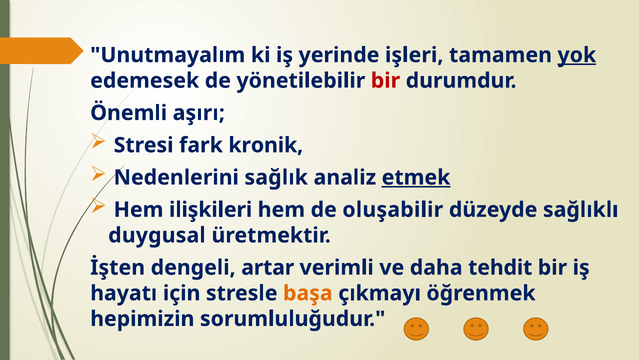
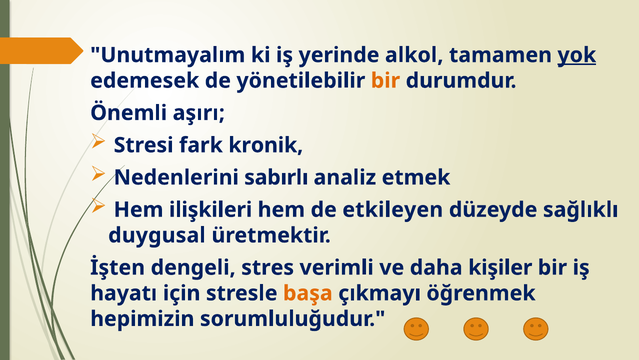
işleri: işleri -> alkol (414, 55)
bir colour: red -> orange (385, 81)
sağlık: sağlık -> sabırlı (276, 177)
etmek underline: present -> none (416, 177)
oluşabilir: oluşabilir -> etkileyen (393, 209)
artar: artar -> stres (268, 267)
tehdit: tehdit -> kişiler (500, 267)
